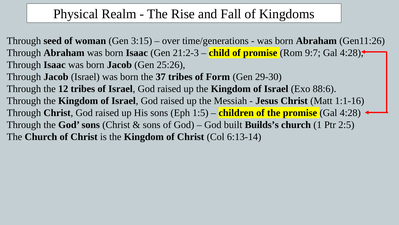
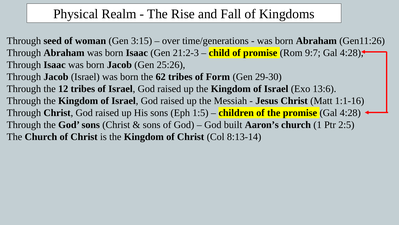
37: 37 -> 62 (161, 77)
88:6: 88:6 -> 13:6 (325, 88)
Builds’s: Builds’s -> Aaron’s (262, 124)
6:13-14: 6:13-14 -> 8:13-14 (244, 136)
